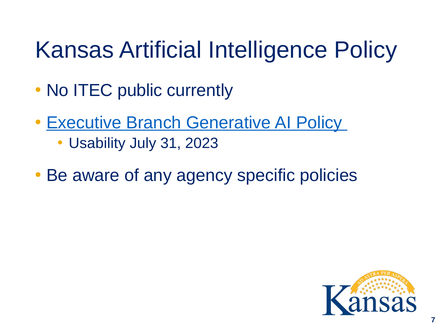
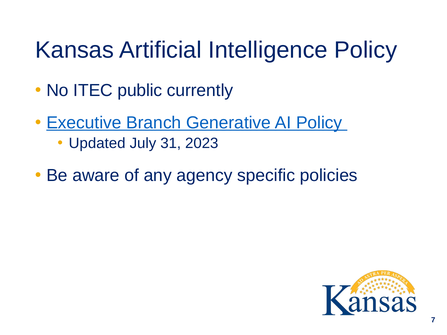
Usability: Usability -> Updated (97, 143)
